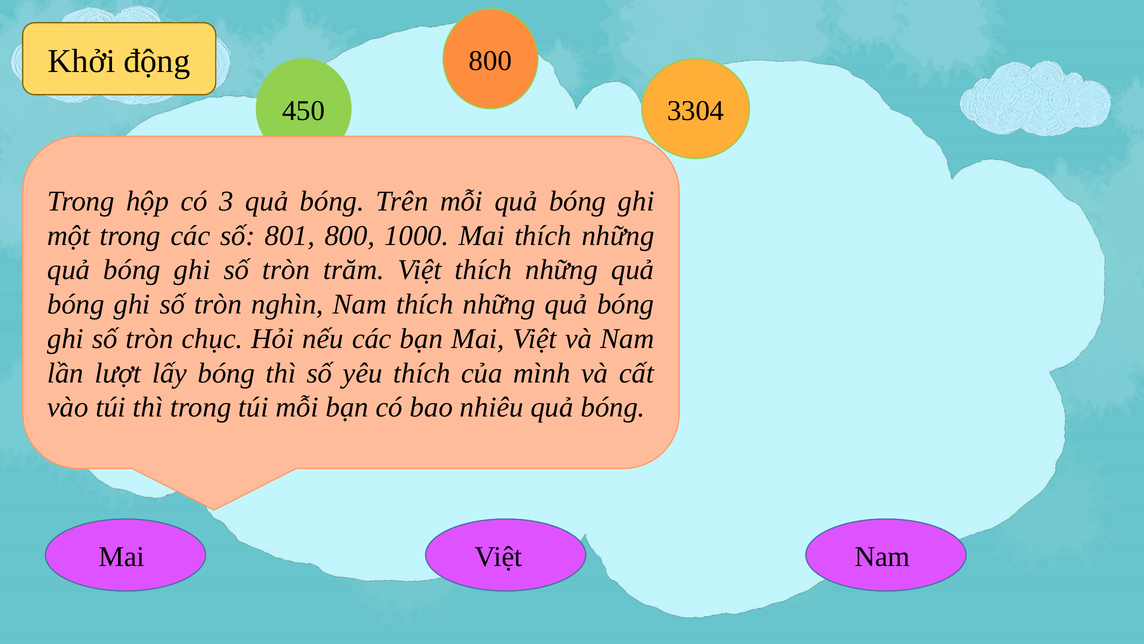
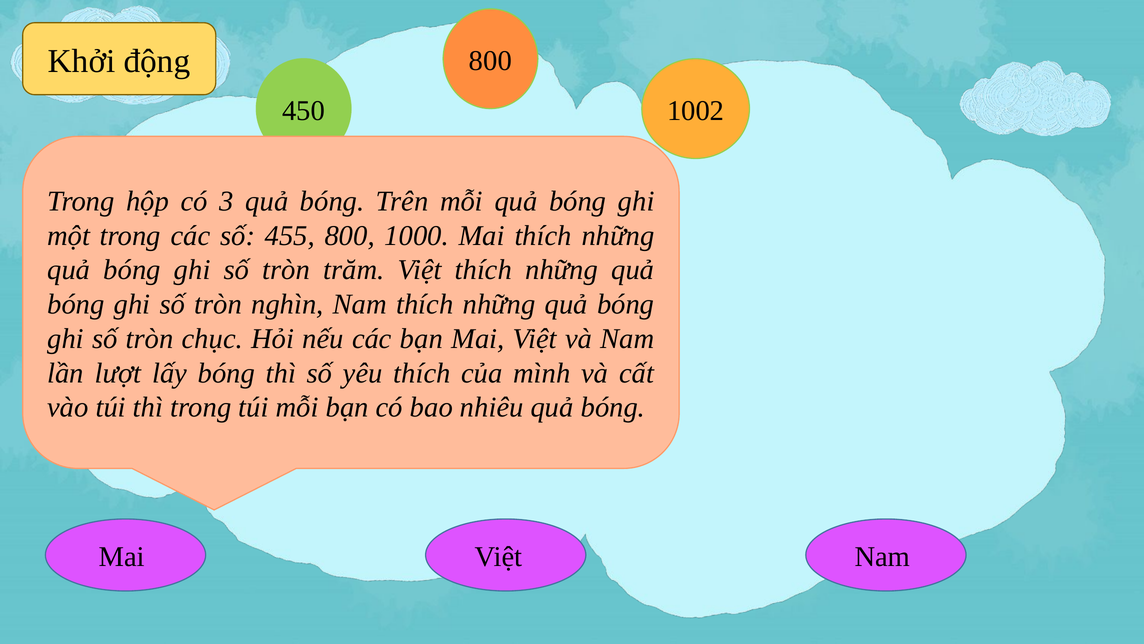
3304: 3304 -> 1002 (696, 111)
801: 801 -> 455 (290, 235)
